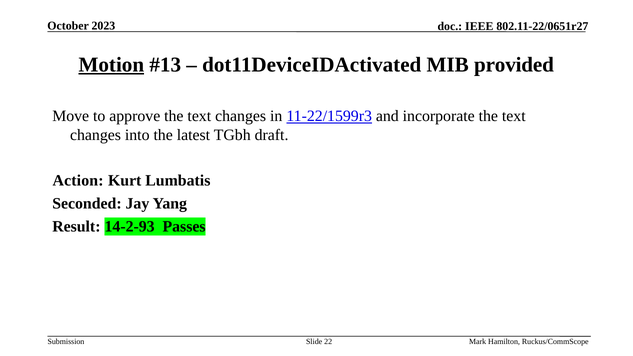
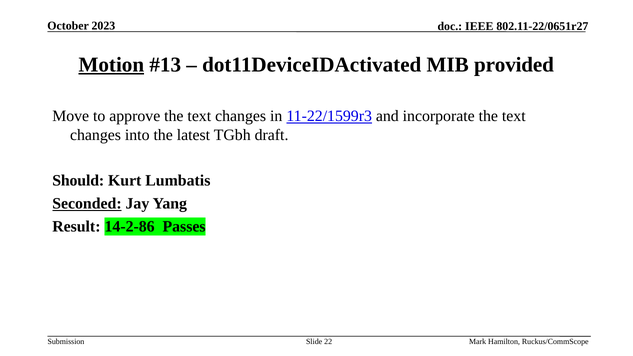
Action: Action -> Should (78, 181)
Seconded underline: none -> present (87, 204)
14-2-93: 14-2-93 -> 14-2-86 (130, 227)
